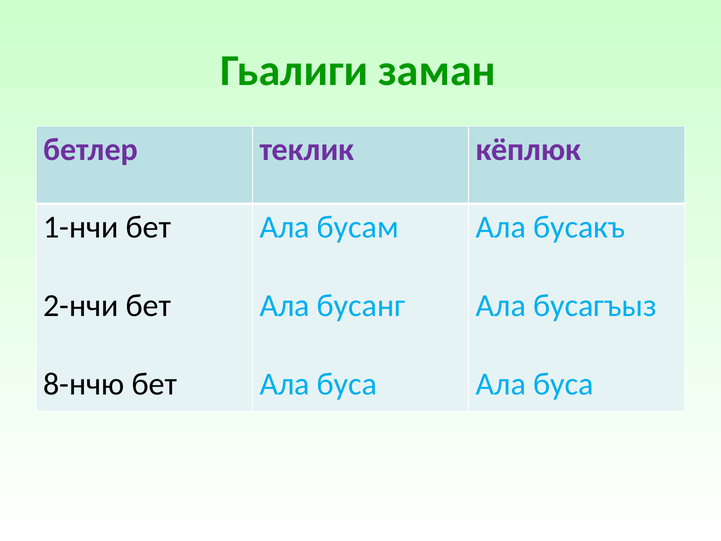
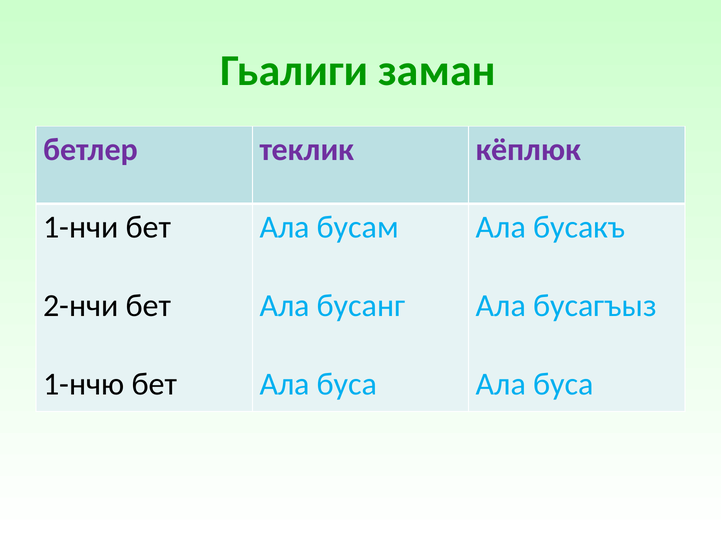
8-нчю: 8-нчю -> 1-нчю (84, 384)
